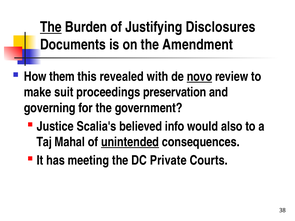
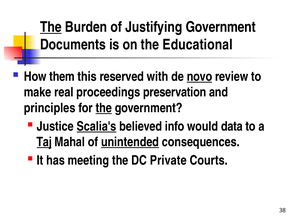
Justifying Disclosures: Disclosures -> Government (221, 27)
Amendment: Amendment -> Educational (198, 45)
revealed: revealed -> reserved (122, 77)
suit: suit -> real (64, 92)
governing: governing -> principles (50, 108)
the underline: none -> present (104, 108)
Scalia's underline: none -> present (97, 126)
also: also -> data (232, 126)
Taj underline: none -> present (44, 142)
